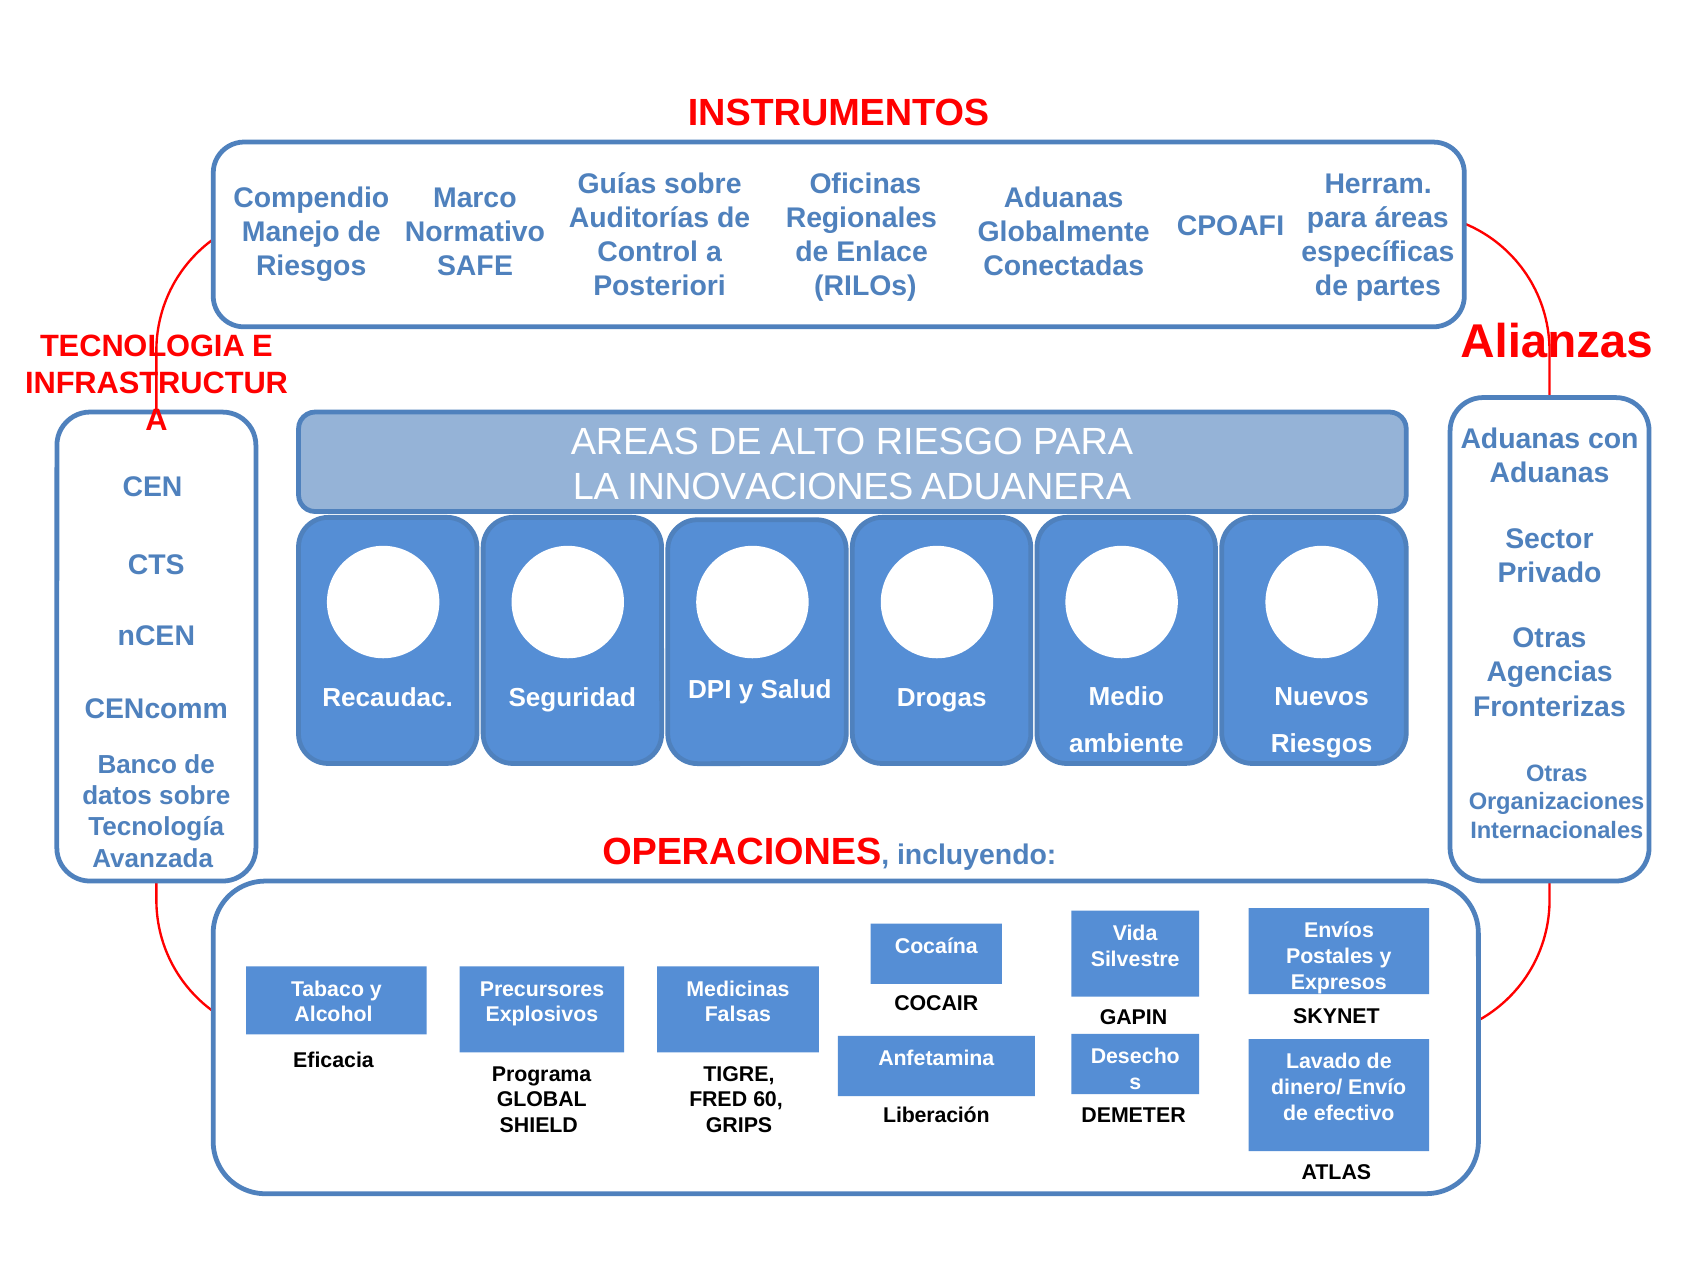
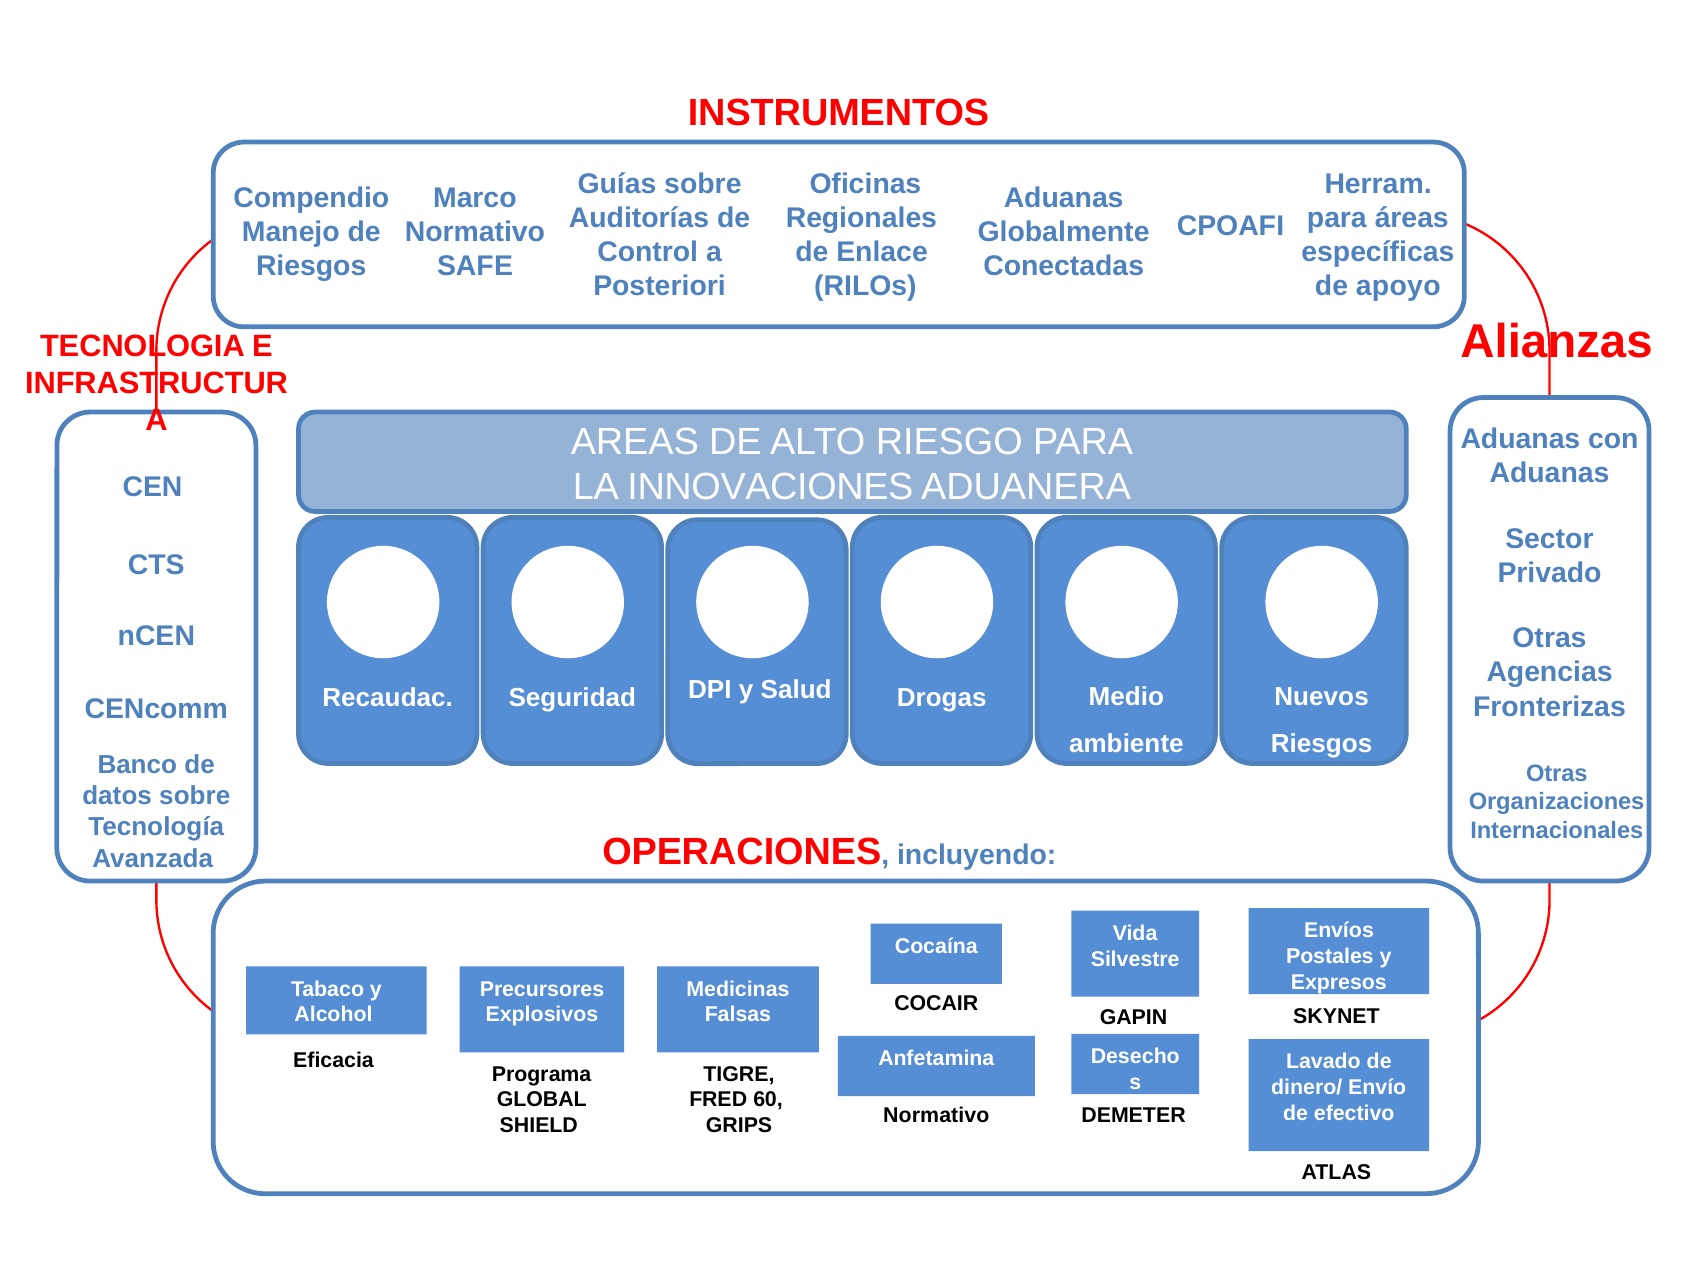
partes: partes -> apoyo (1398, 286)
Liberación: Liberación -> Normativo (936, 1116)
